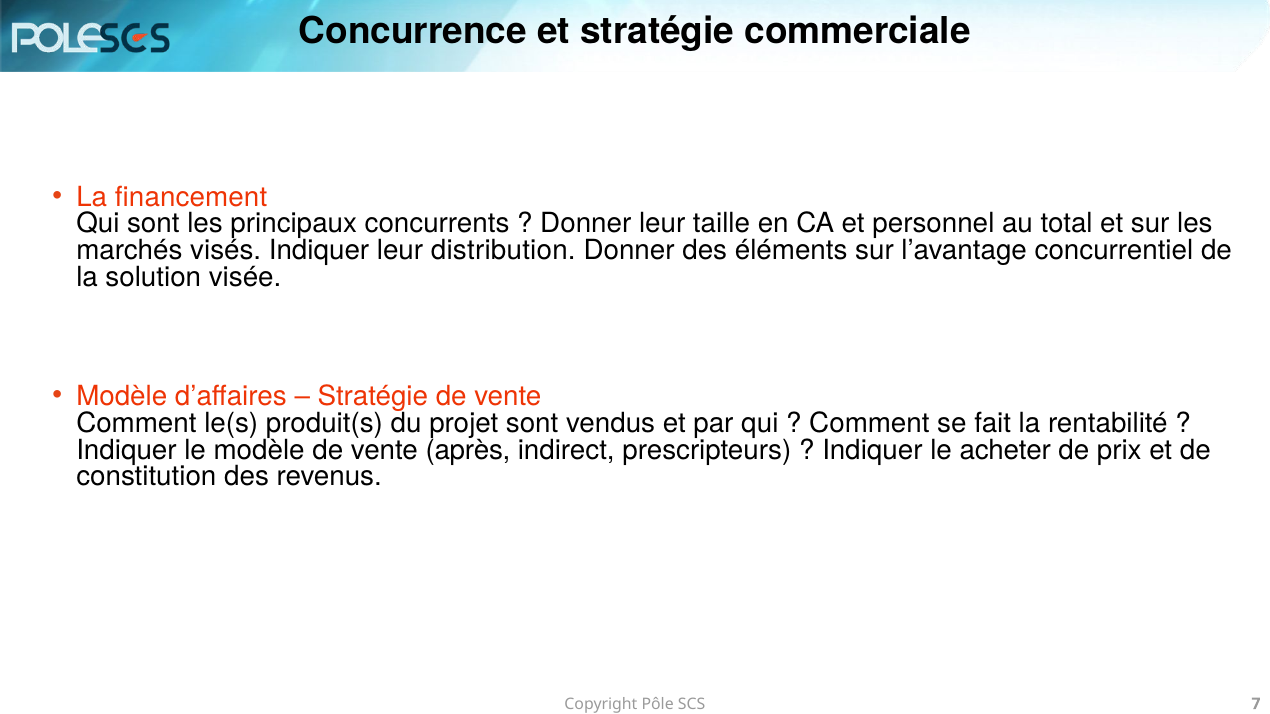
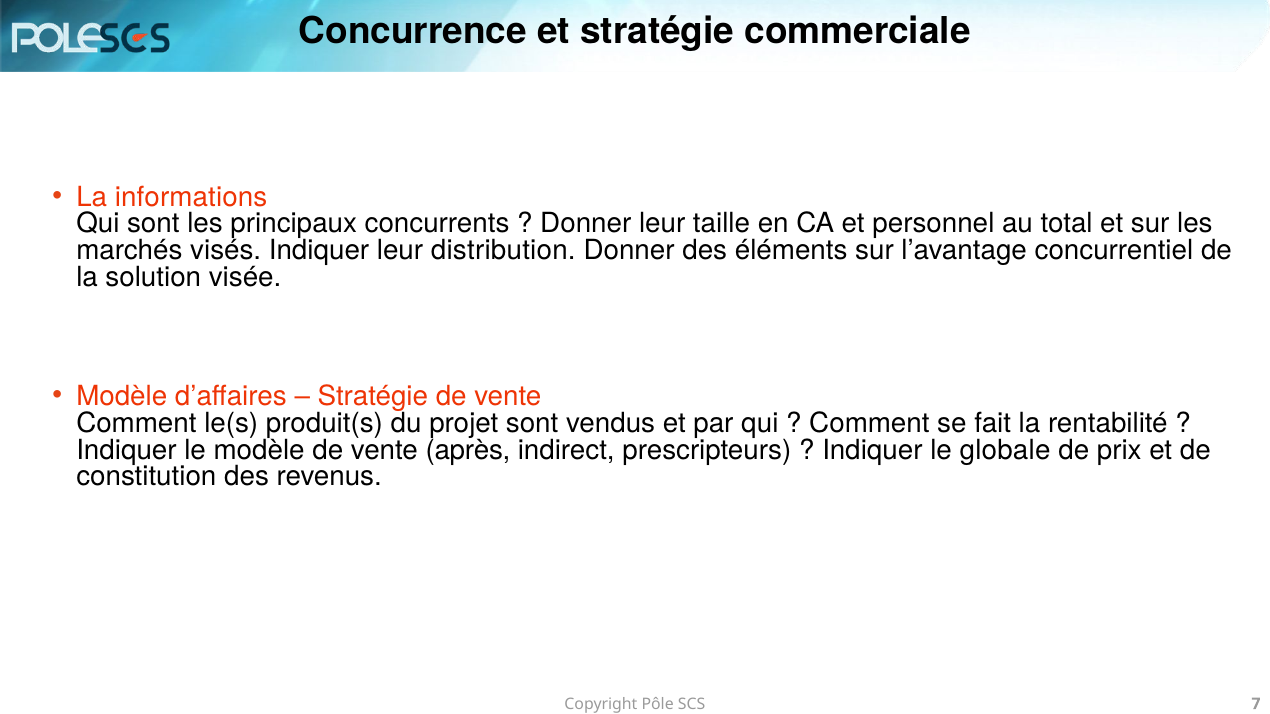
financement: financement -> informations (191, 197)
acheter: acheter -> globale (1005, 450)
